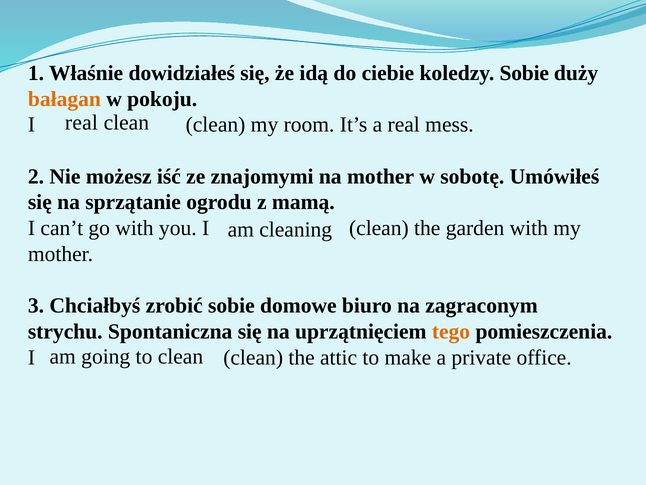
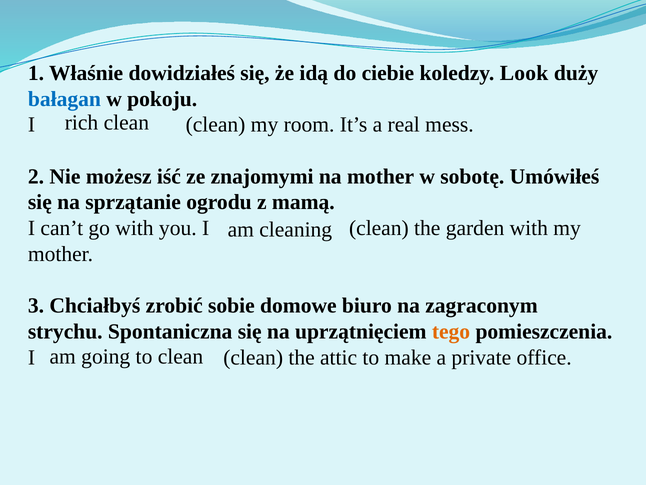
koledzy Sobie: Sobie -> Look (524, 73)
bałagan colour: orange -> blue (64, 99)
real: real -> rich (82, 122)
